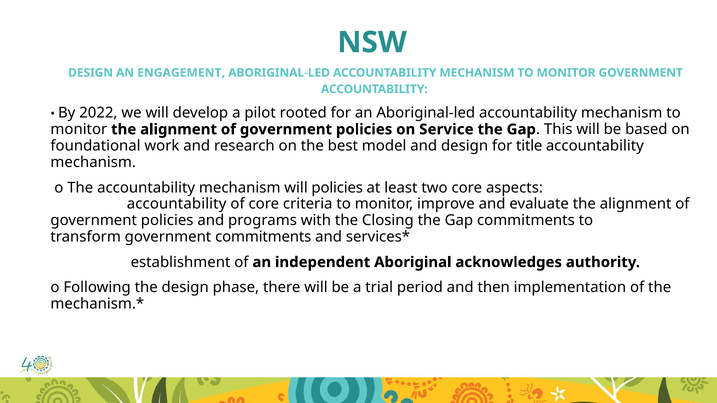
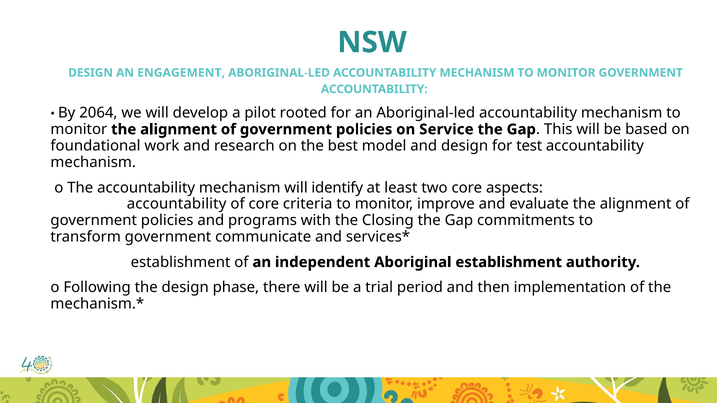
2022: 2022 -> 2064 (98, 113)
title: title -> test (529, 146)
will policies: policies -> identify (337, 188)
government commitments: commitments -> communicate (263, 237)
Aboriginal acknowledges: acknowledges -> establishment (509, 262)
